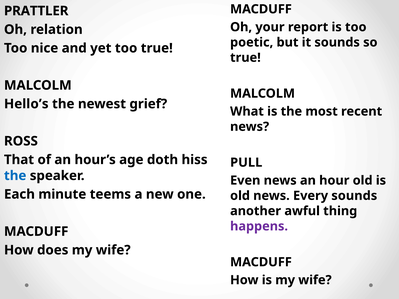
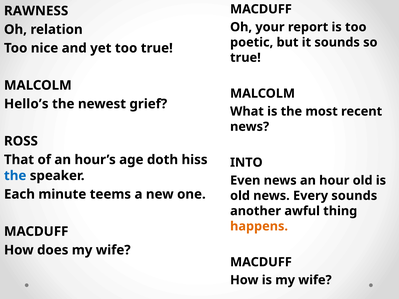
PRATTLER: PRATTLER -> RAWNESS (36, 11)
PULL: PULL -> INTO (246, 163)
happens colour: purple -> orange (259, 226)
